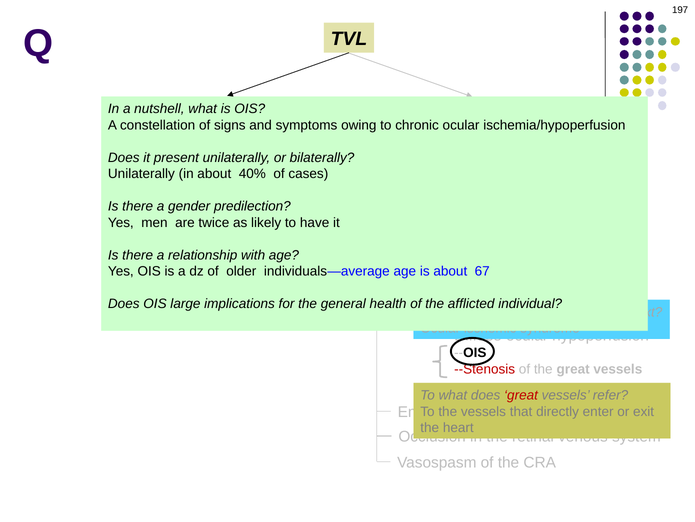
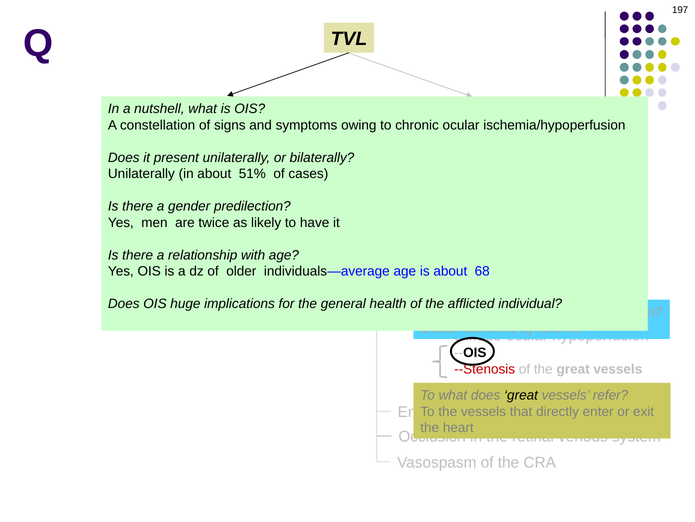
40%: 40% -> 51% (252, 174)
67: 67 -> 68 (482, 271)
large: large -> huge (185, 304)
great colour: red -> black (521, 395)
